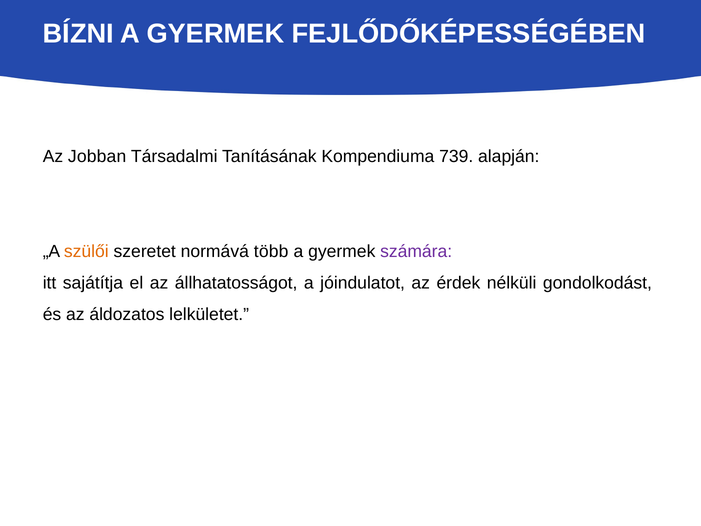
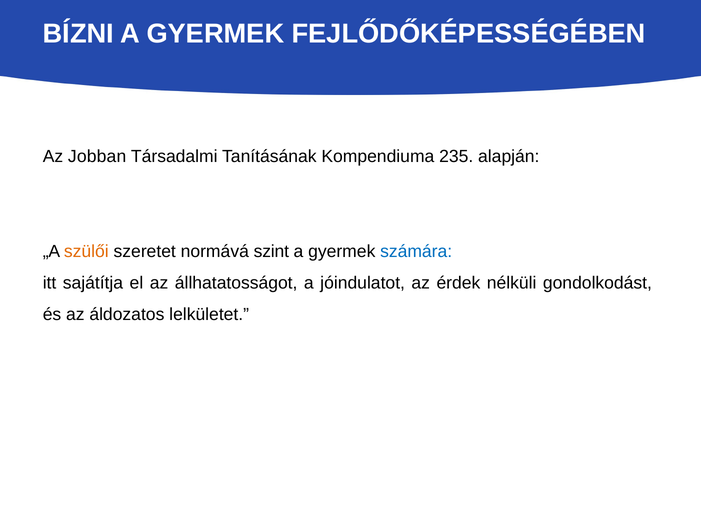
739: 739 -> 235 (456, 157)
több: több -> szint (271, 251)
számára colour: purple -> blue (416, 251)
